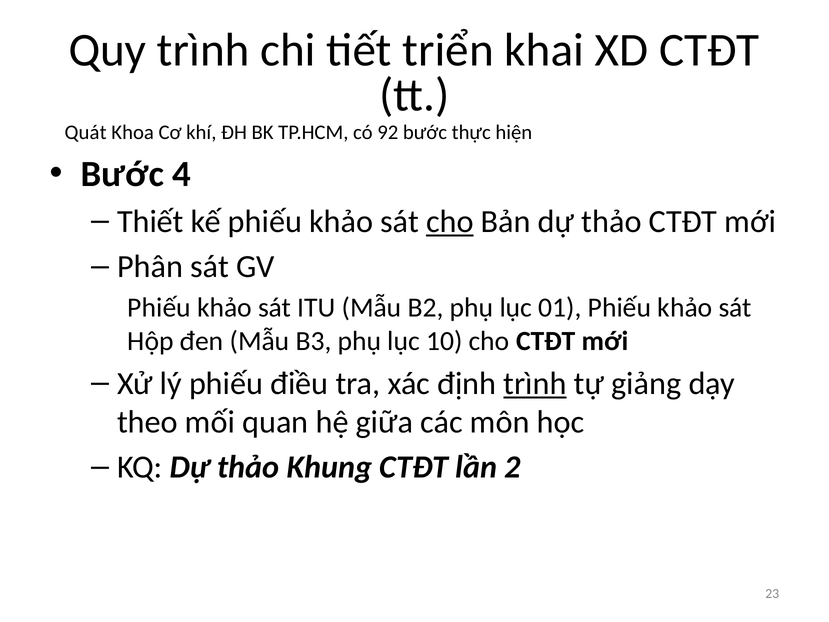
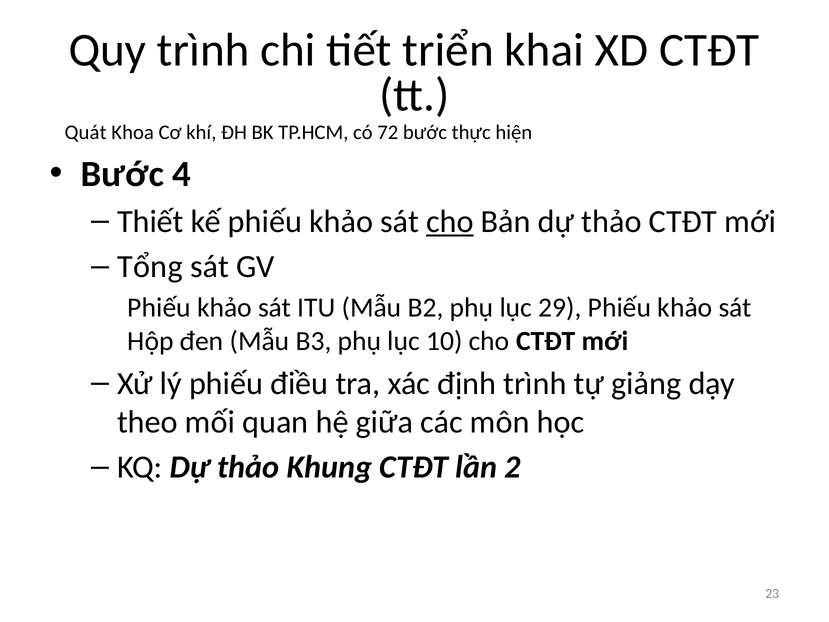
92: 92 -> 72 (388, 132)
Phân: Phân -> Tổng (150, 267)
01: 01 -> 29 (560, 308)
trình underline: present -> none (535, 383)
